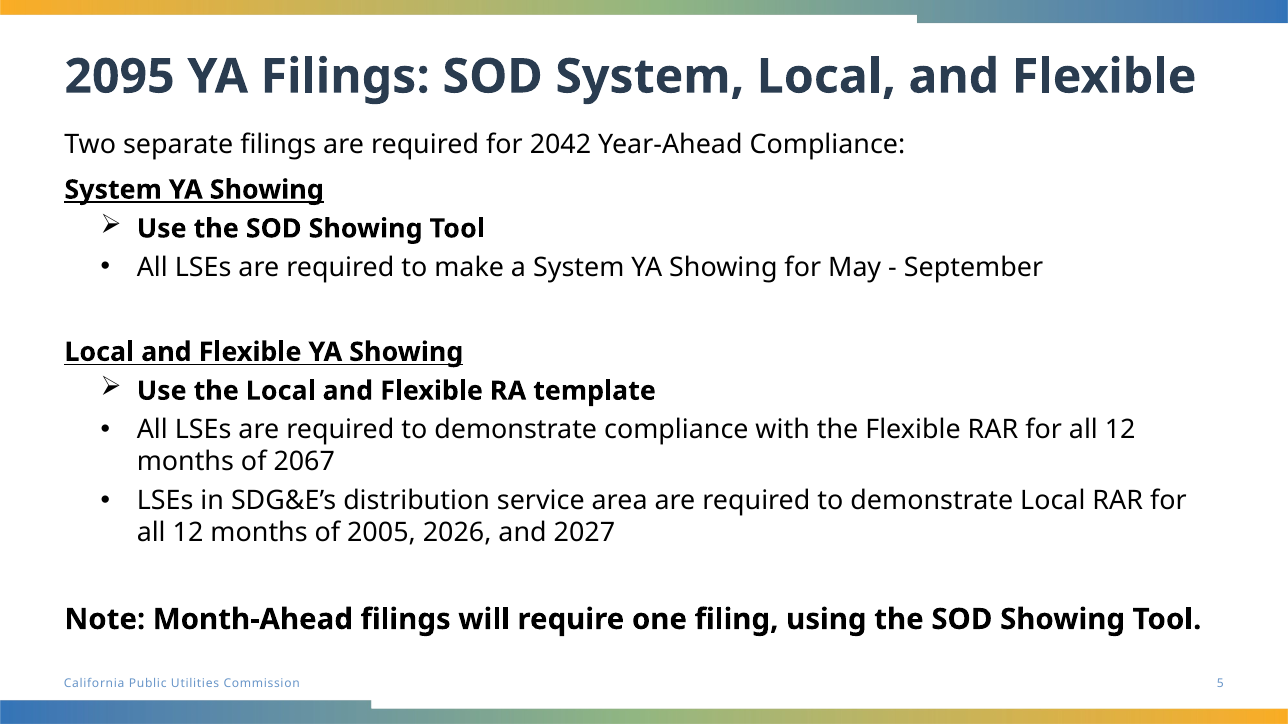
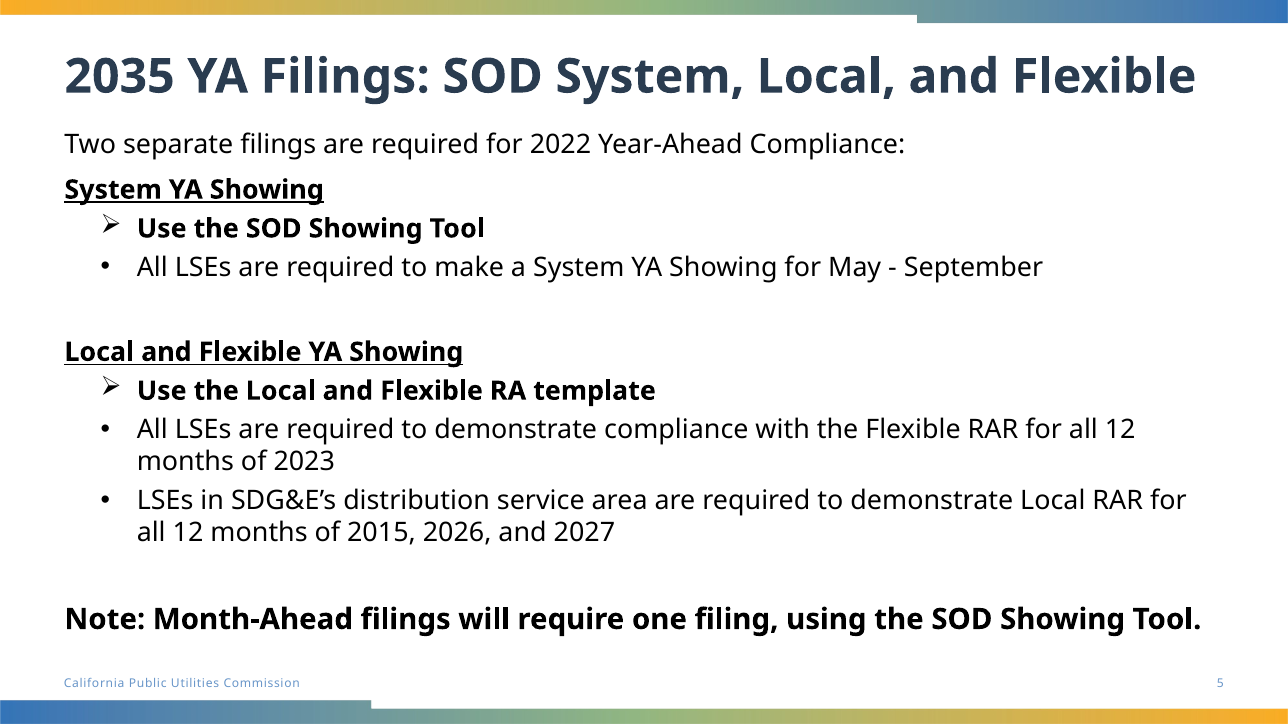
2095: 2095 -> 2035 (120, 77)
2042: 2042 -> 2022 (560, 144)
2067: 2067 -> 2023 (304, 462)
2005: 2005 -> 2015 (381, 533)
